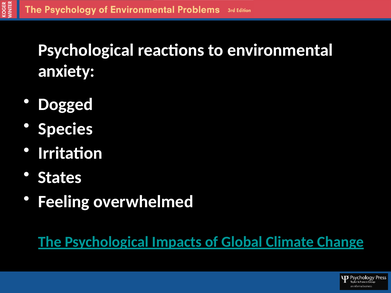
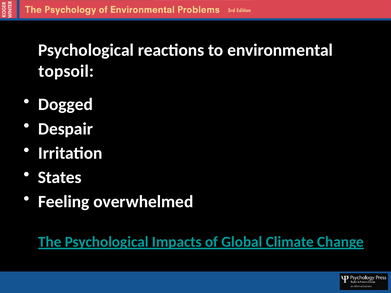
anxiety: anxiety -> topsoil (66, 71)
Species: Species -> Despair (66, 129)
